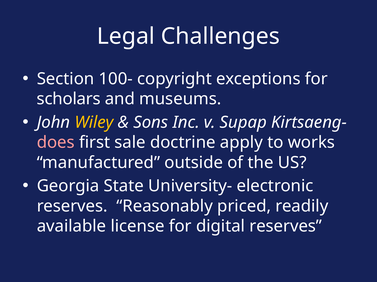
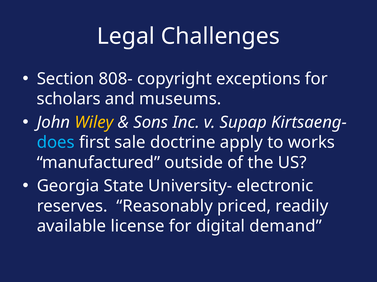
100-: 100- -> 808- (116, 79)
does colour: pink -> light blue (56, 143)
digital reserves: reserves -> demand (286, 227)
